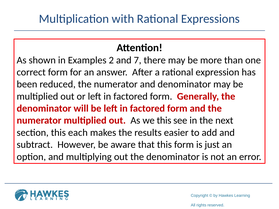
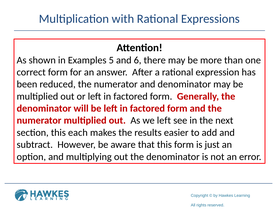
2: 2 -> 5 (111, 60)
7: 7 -> 6 (138, 60)
we this: this -> left (164, 121)
